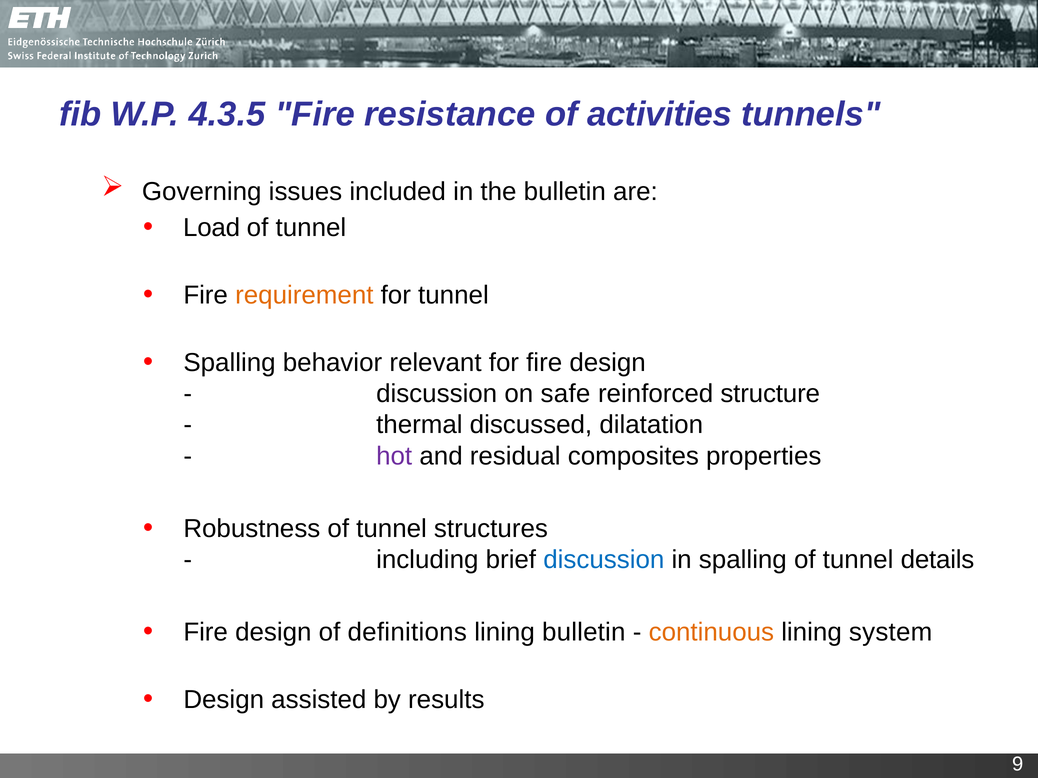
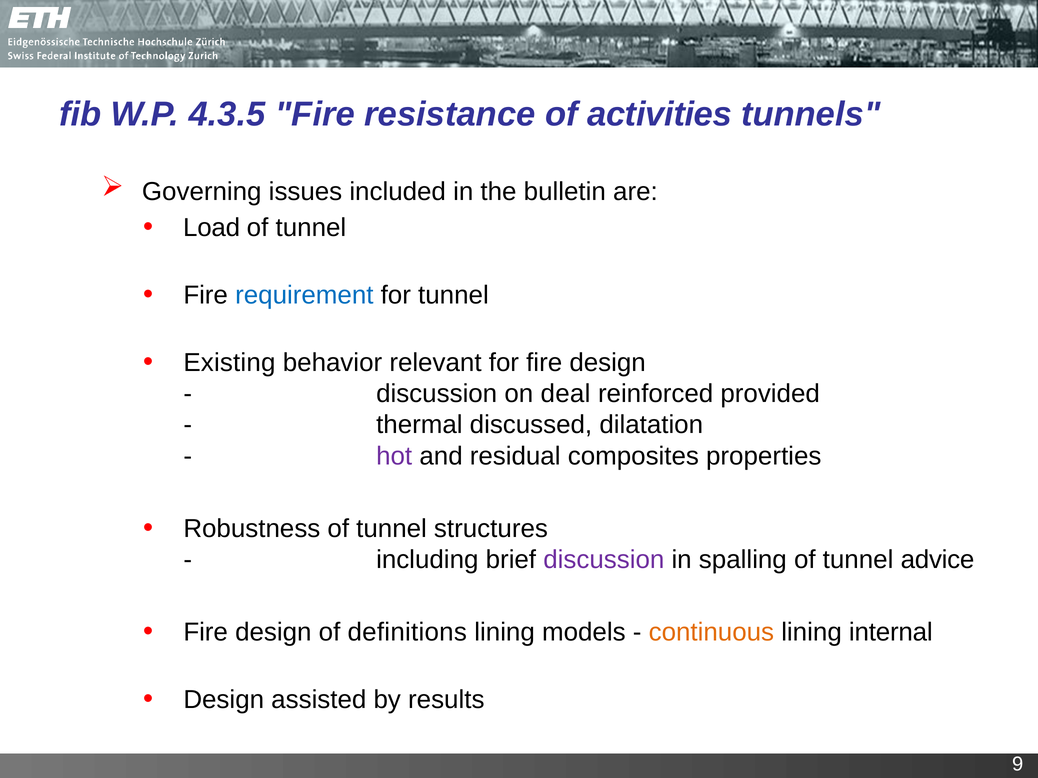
requirement colour: orange -> blue (304, 295)
Spalling: Spalling -> Existing (229, 363)
safe: safe -> deal (565, 394)
structure: structure -> provided (770, 394)
discussion colour: blue -> purple (604, 560)
details: details -> advice (938, 560)
lining bulletin: bulletin -> models (584, 633)
system: system -> internal (891, 633)
